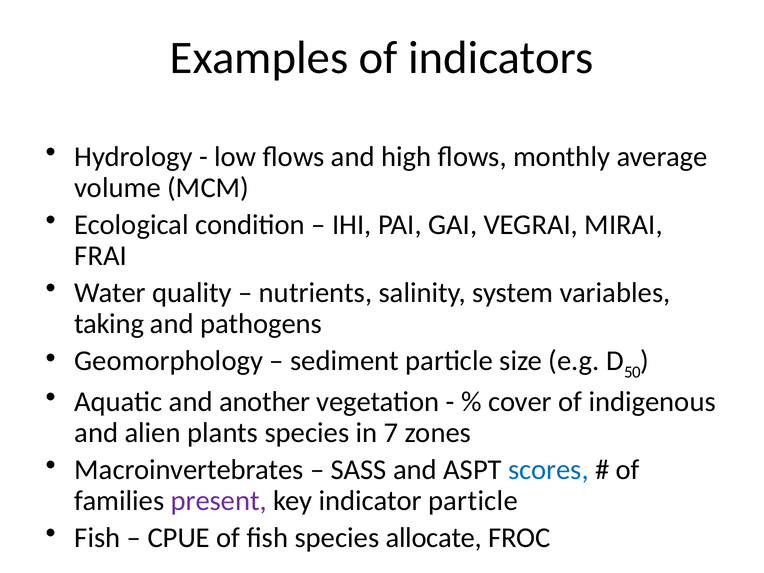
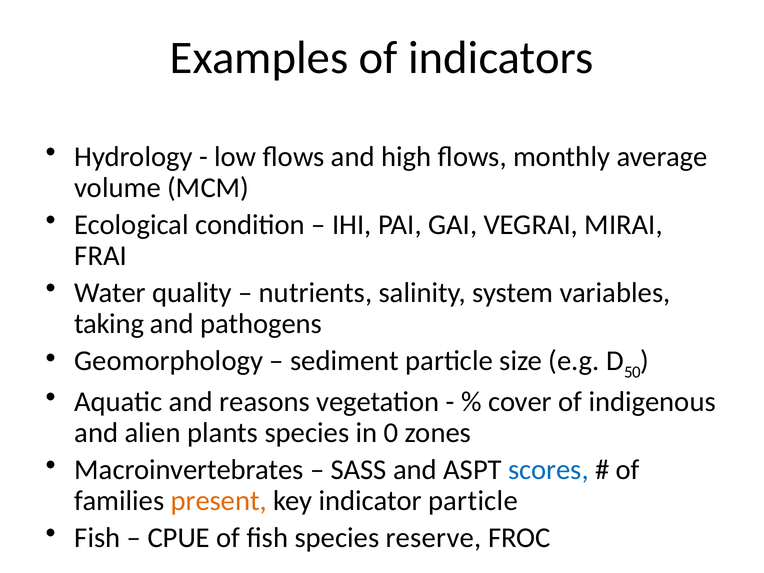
another: another -> reasons (265, 402)
7: 7 -> 0 (391, 433)
present colour: purple -> orange (219, 501)
allocate: allocate -> reserve (434, 538)
